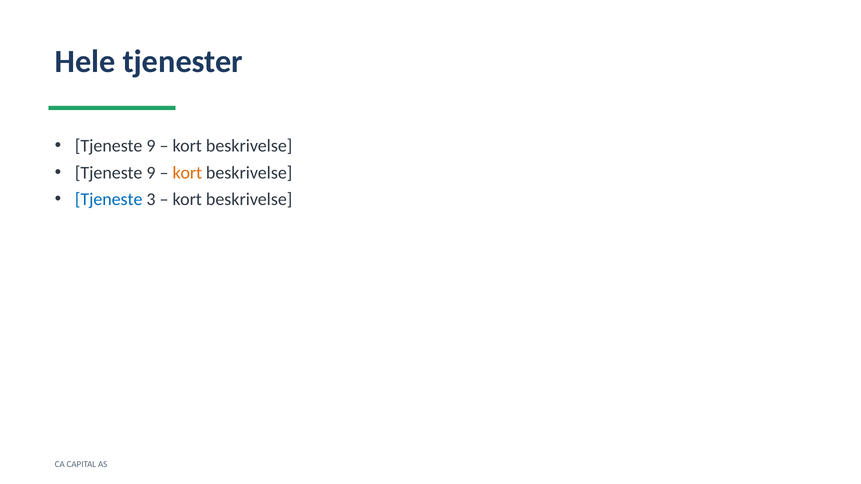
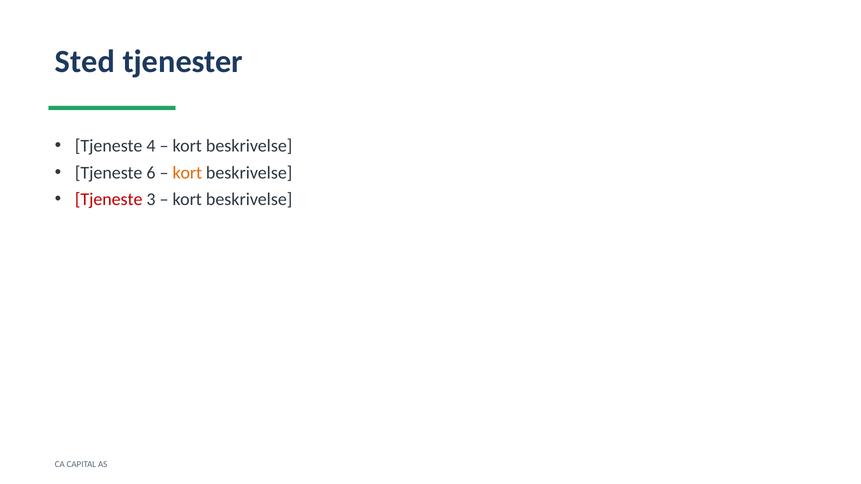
Hele: Hele -> Sted (85, 61)
9: 9 -> 4 (151, 146)
9: 9 -> 6 (151, 173)
Tjeneste colour: blue -> red (109, 200)
